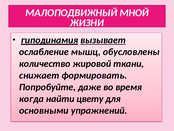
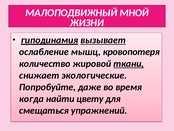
обусловлены: обусловлены -> кровопотеря (131, 52)
ткани underline: none -> present (129, 63)
формировать: формировать -> экологические (94, 75)
основными: основными -> смещаться (44, 110)
